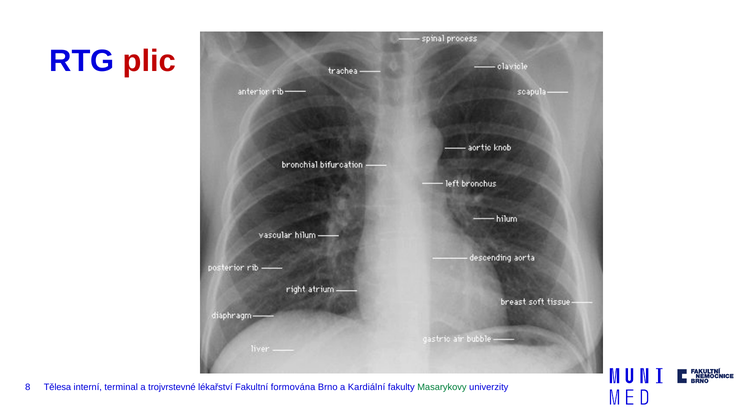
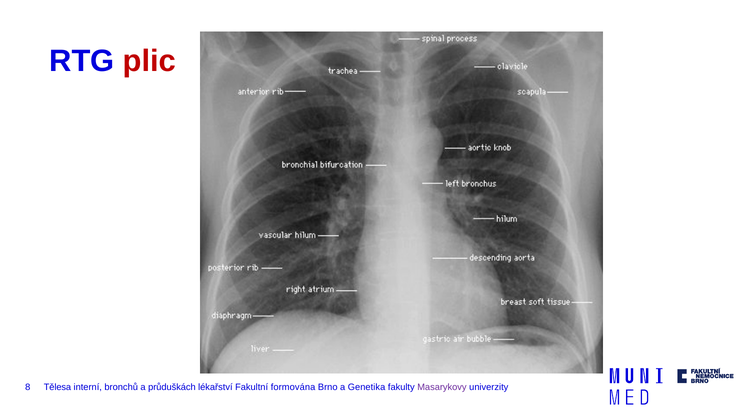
terminal: terminal -> bronchů (121, 387)
trojvrstevné: trojvrstevné -> průduškách (172, 387)
Kardiální: Kardiální -> Genetika (367, 387)
Masarykovy colour: green -> purple (442, 387)
